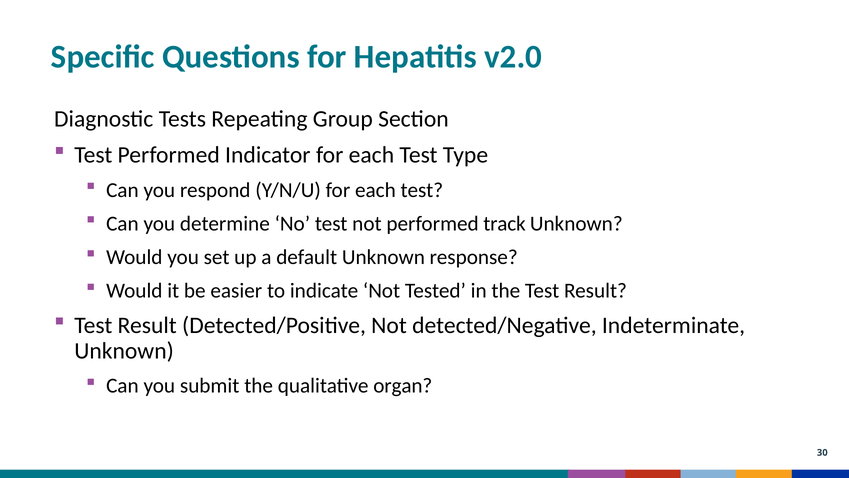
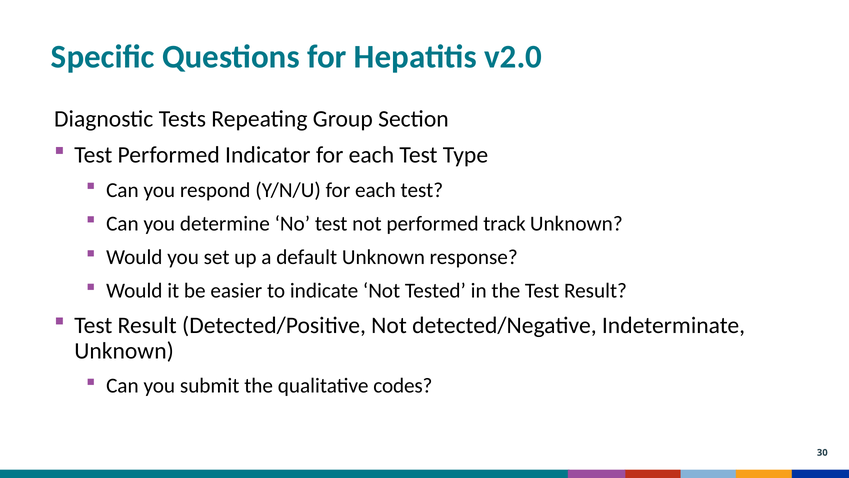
organ: organ -> codes (403, 386)
